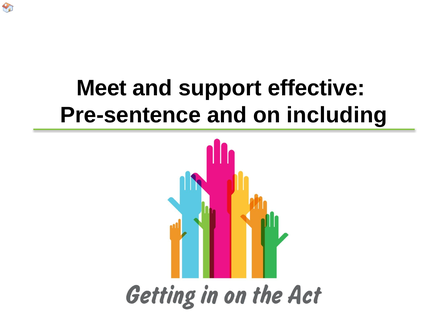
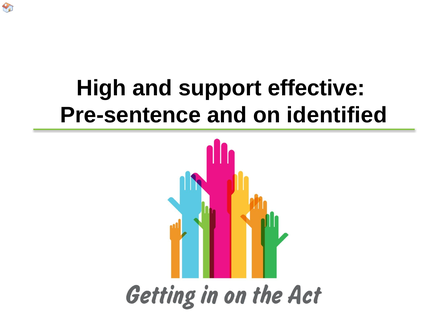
Meet: Meet -> High (101, 88)
including: including -> identified (337, 115)
